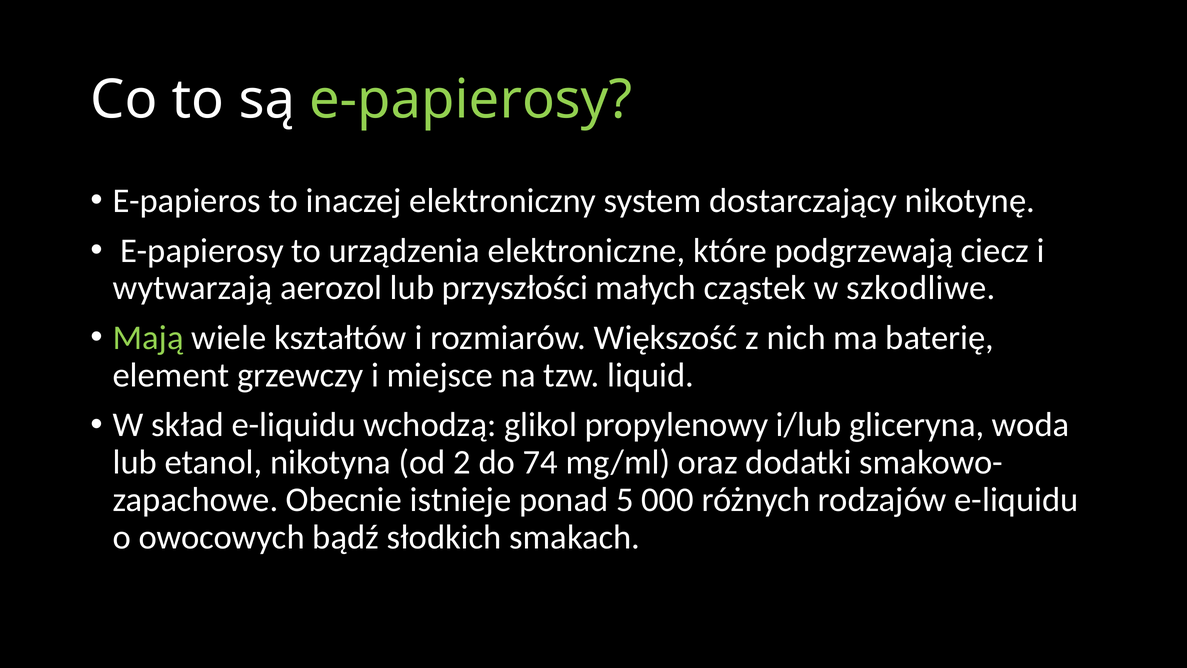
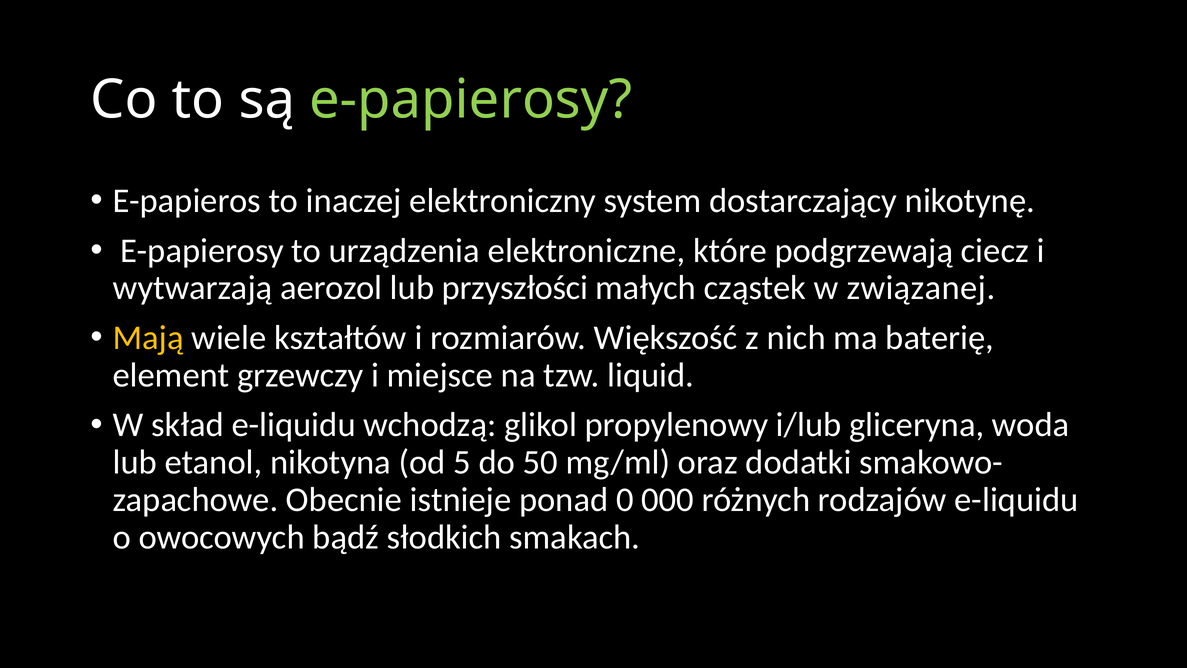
szkodliwe: szkodliwe -> związanej (921, 288)
Mają colour: light green -> yellow (148, 338)
2: 2 -> 5 (462, 462)
74: 74 -> 50 (540, 462)
5: 5 -> 0 (625, 500)
